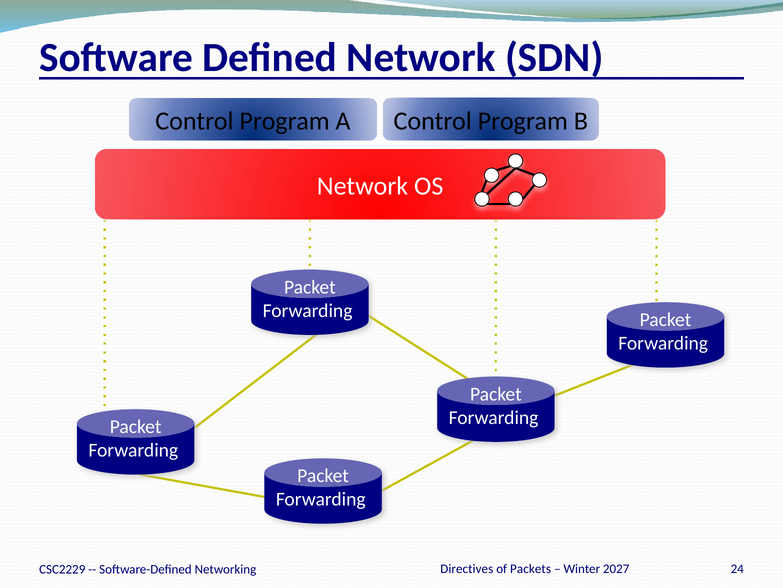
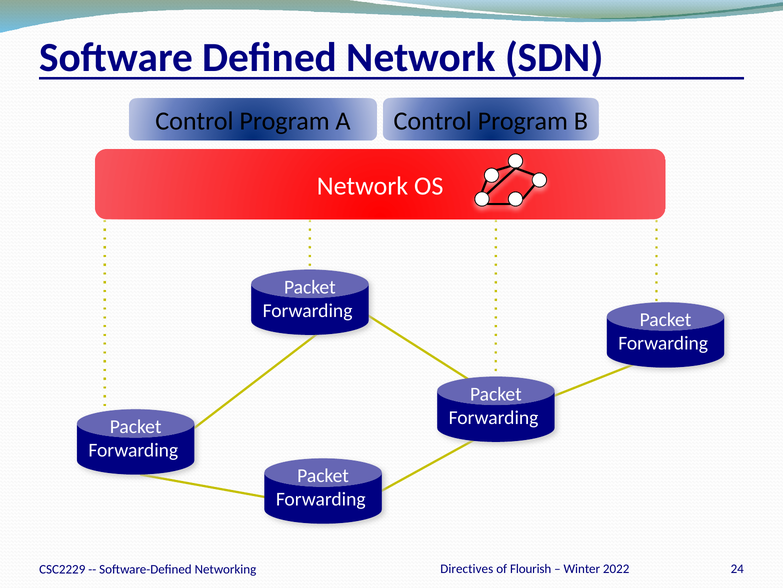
Packets: Packets -> Flourish (531, 568)
2027: 2027 -> 2022 (616, 568)
